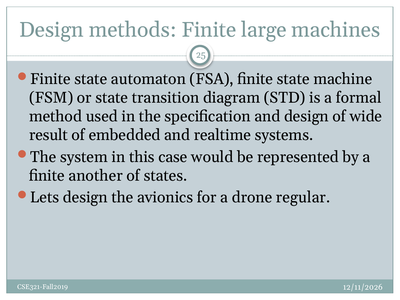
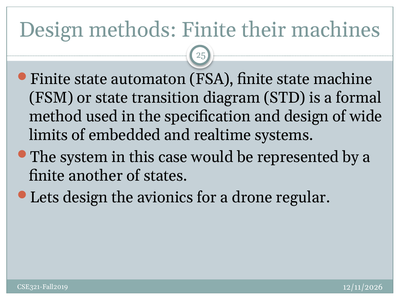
large: large -> their (264, 30)
result: result -> limits (49, 135)
